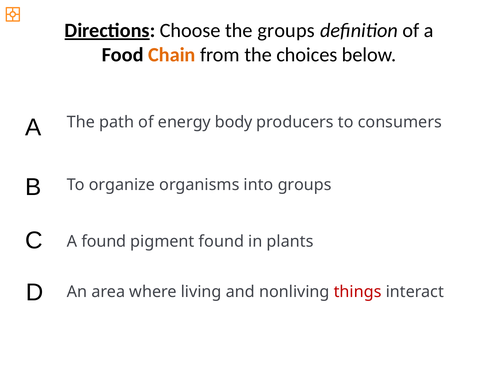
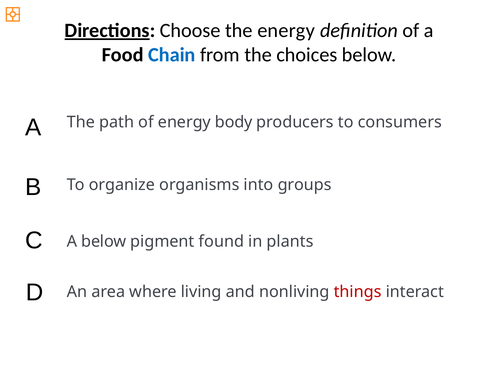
the groups: groups -> energy (286, 30)
Chain colour: orange -> blue (172, 55)
A found: found -> below (104, 241)
